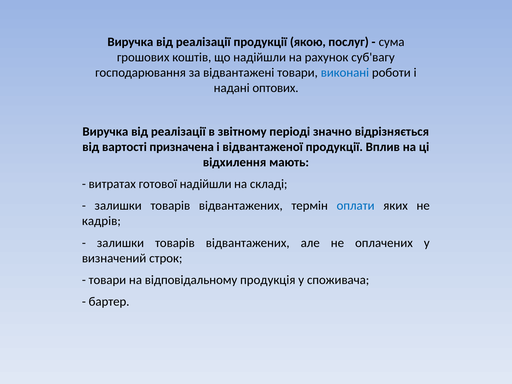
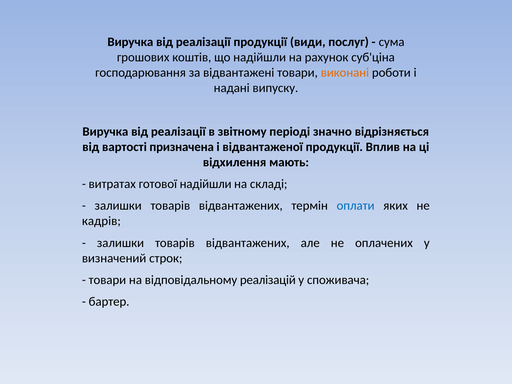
якою: якою -> види (308, 42)
суб'вагу: суб'вагу -> суб'ціна (373, 57)
виконані colour: blue -> orange (345, 73)
оптових: оптових -> випуску (275, 88)
продукція: продукція -> реалізацій (268, 280)
